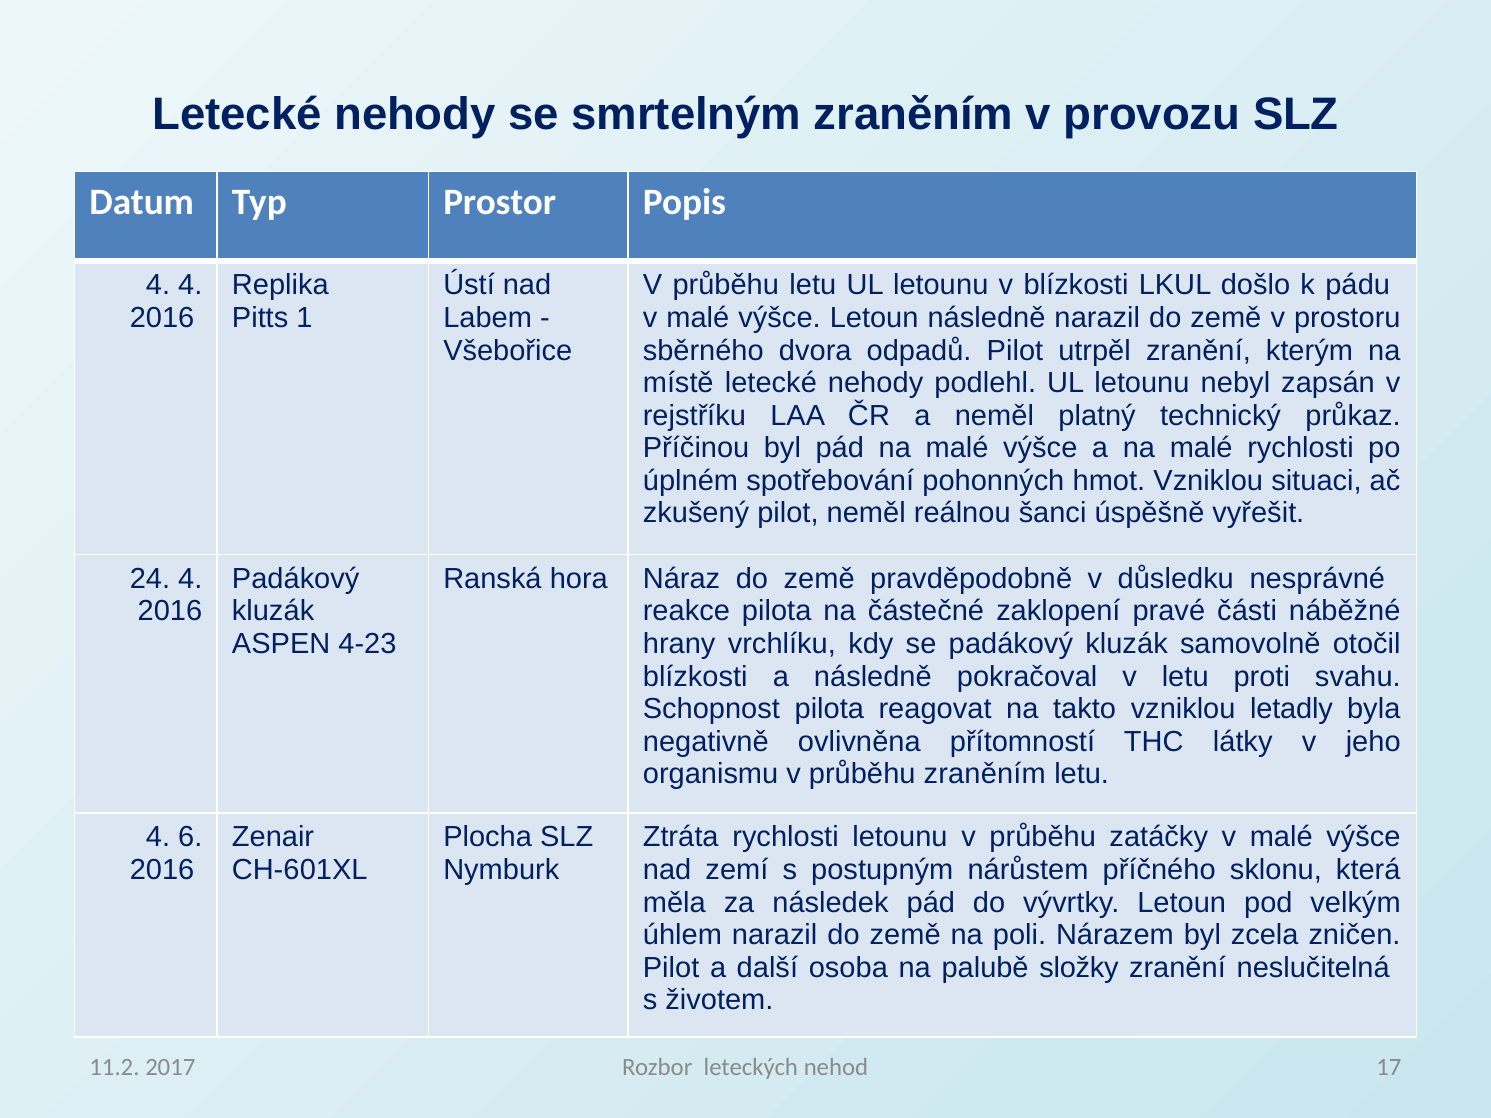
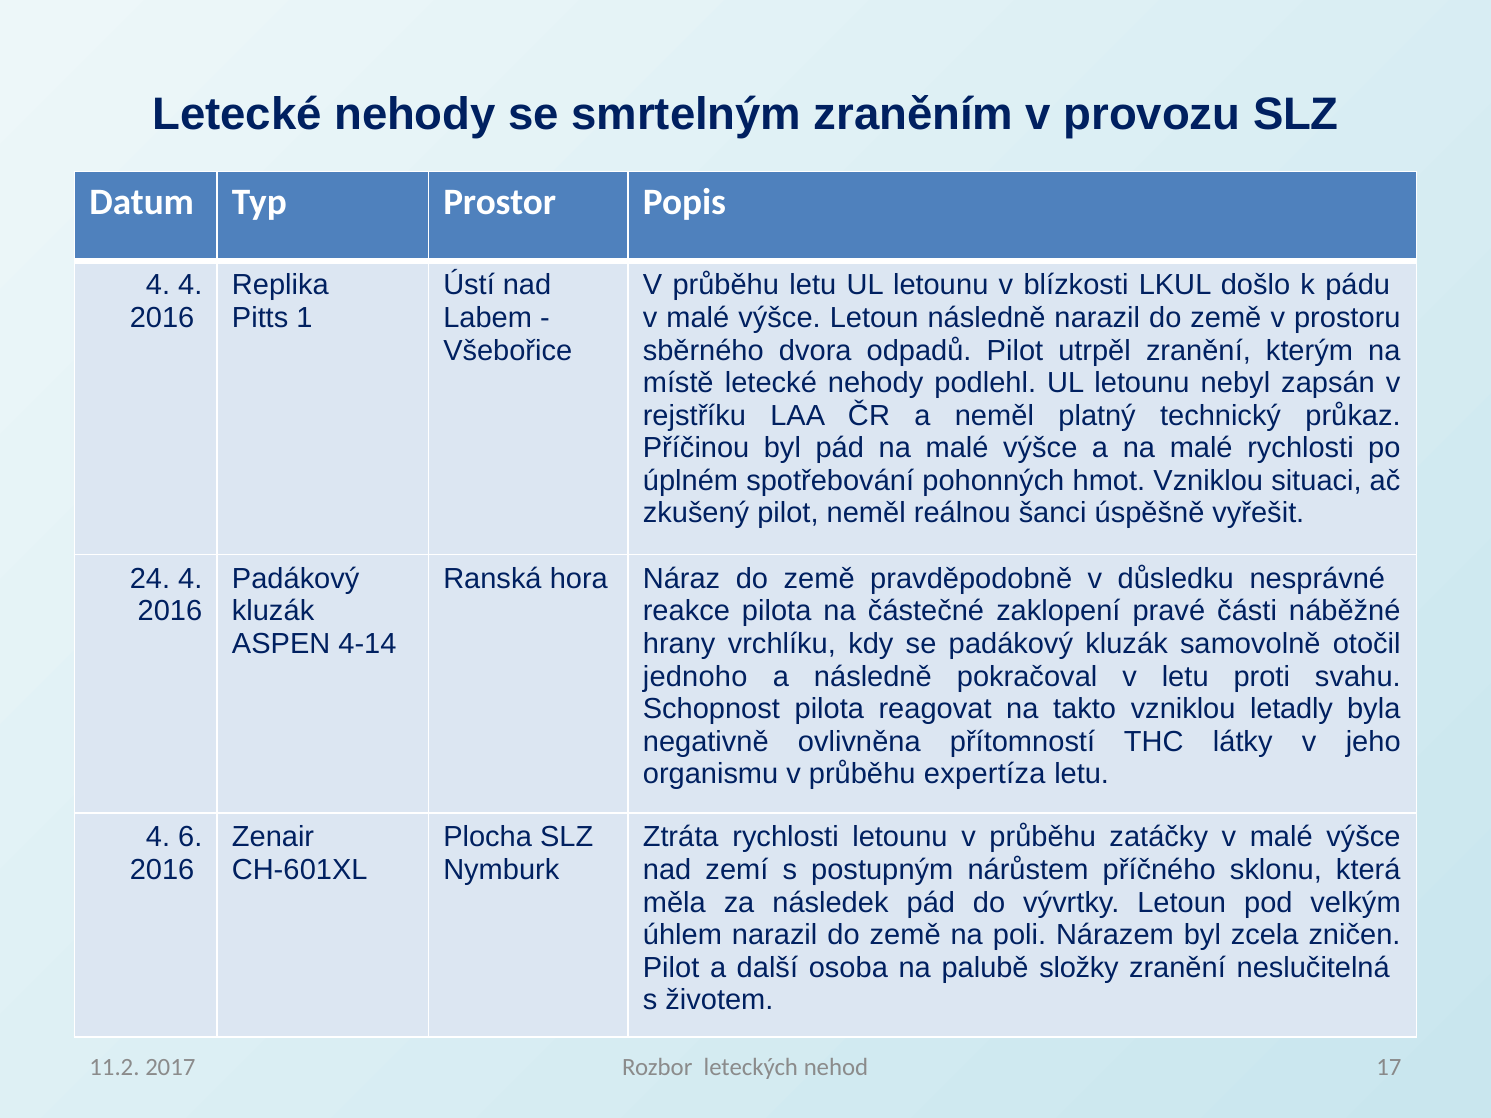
4-23: 4-23 -> 4-14 (367, 644)
blízkosti: blízkosti -> jednoho (695, 677)
průběhu zraněním: zraněním -> expertíza (985, 774)
